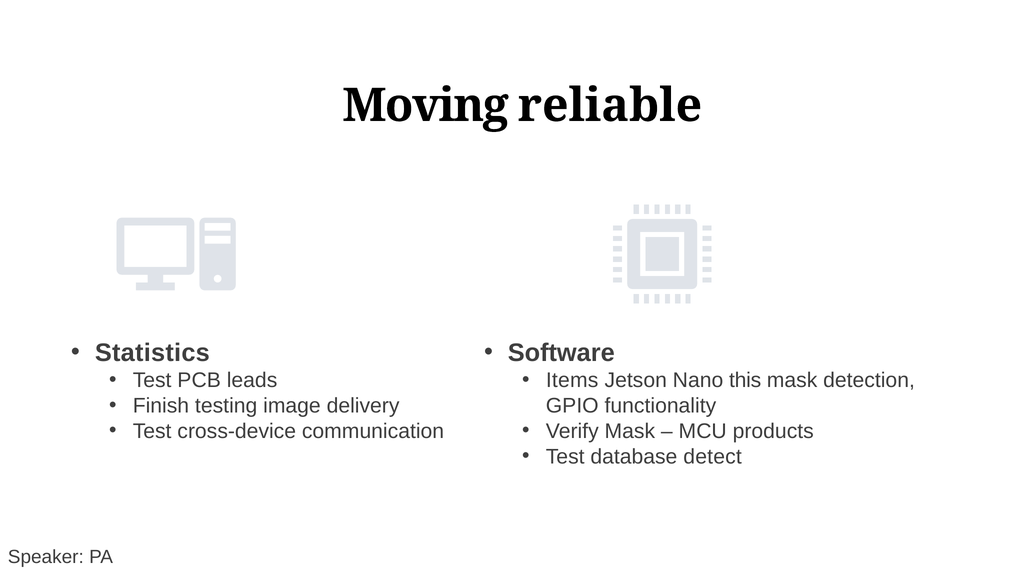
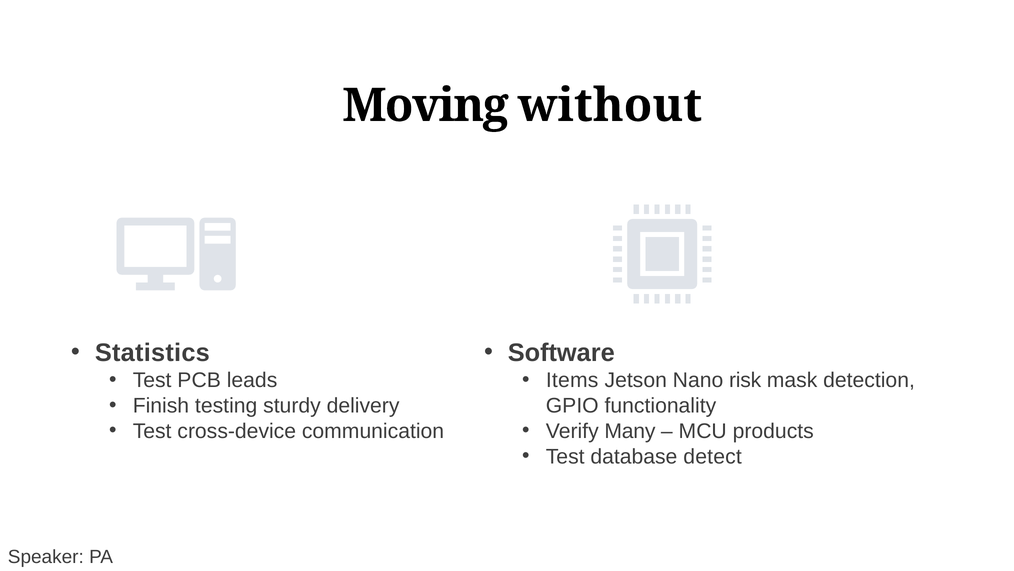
reliable: reliable -> without (610, 106)
this: this -> risk (745, 380)
image: image -> sturdy (292, 405)
Verify Mask: Mask -> Many (630, 431)
